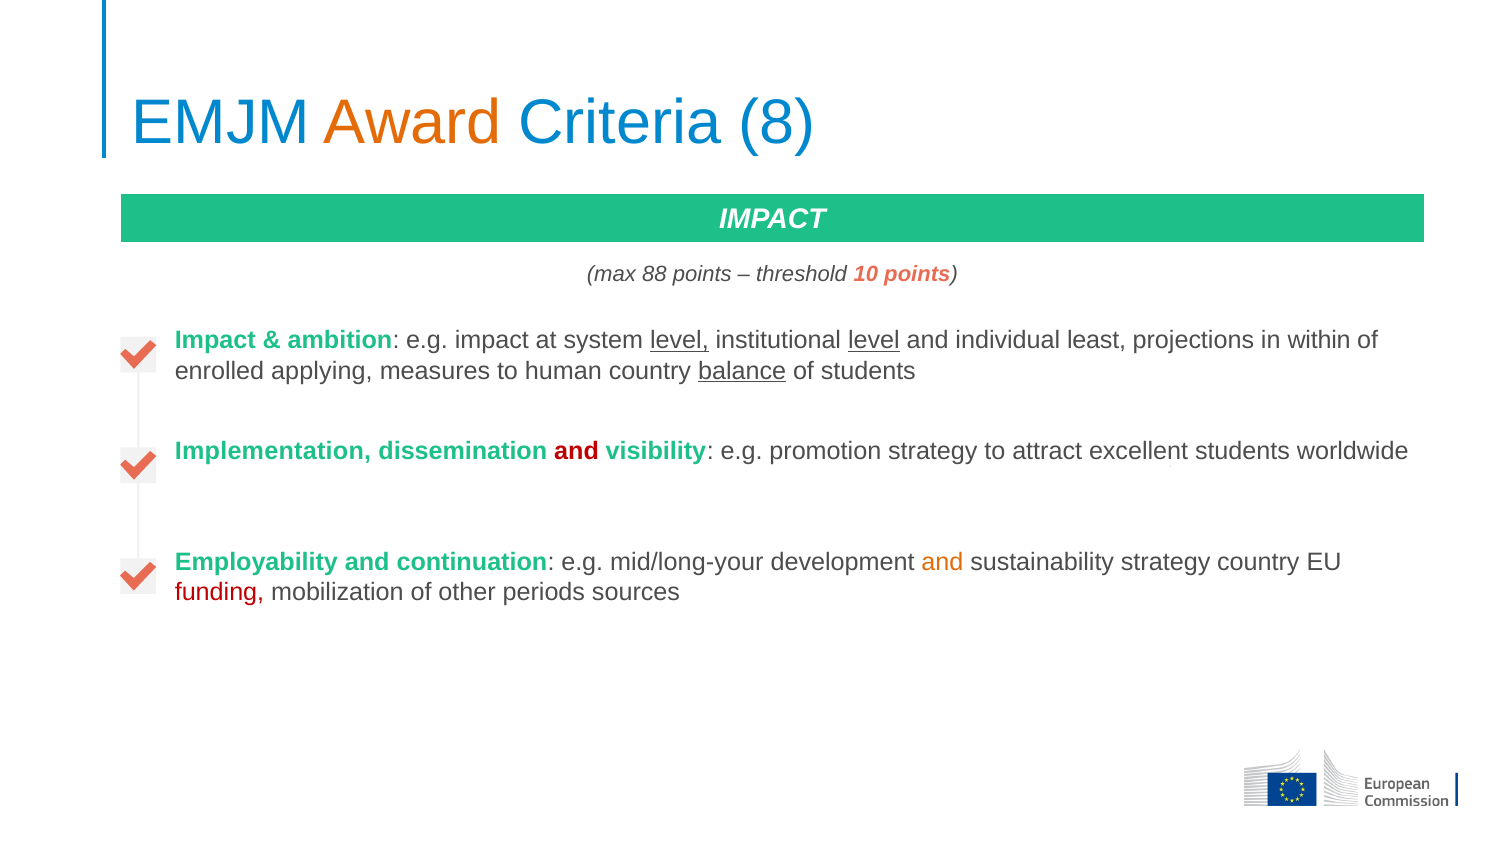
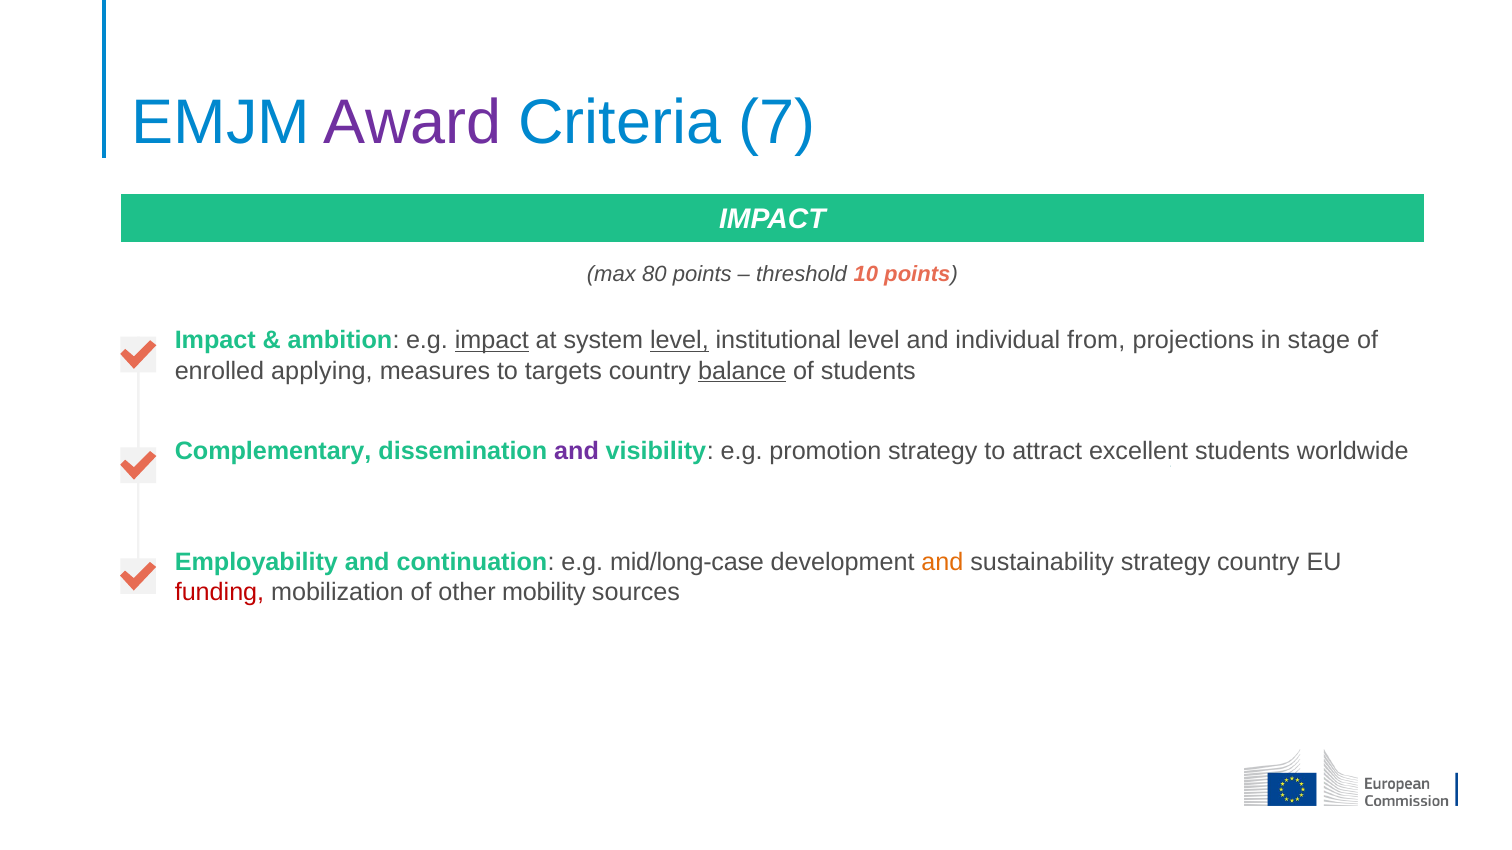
Award colour: orange -> purple (413, 122)
8: 8 -> 7 (777, 122)
88: 88 -> 80 (654, 275)
impact underline: none -> present (492, 341)
level underline: present -> none (874, 341)
least: least -> from (1096, 341)
within: within -> stage (1319, 341)
human: human -> targets (563, 371)
Implementation: Implementation -> Complementary (273, 452)
and colour: red -> purple (577, 452)
mid/long-your: mid/long-your -> mid/long-case (687, 563)
periods: periods -> mobility (544, 593)
